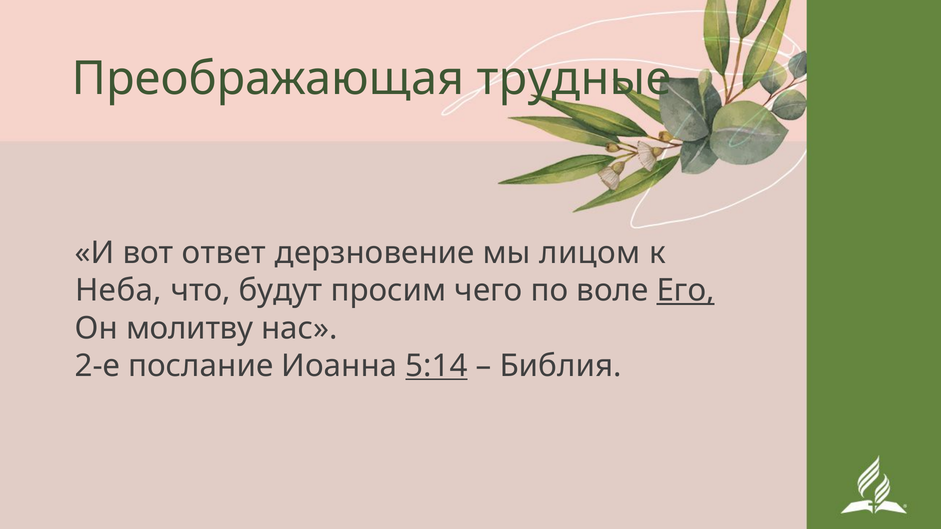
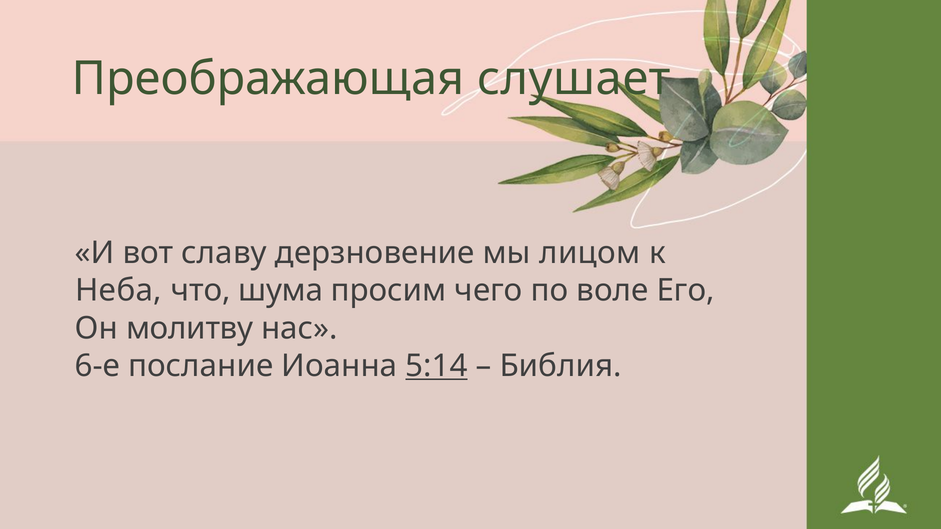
трудные: трудные -> слушает (574, 79)
ответ: ответ -> славу (224, 253)
будут: будут -> шума (281, 291)
Его underline: present -> none (686, 291)
2-е: 2-е -> 6-е (97, 366)
